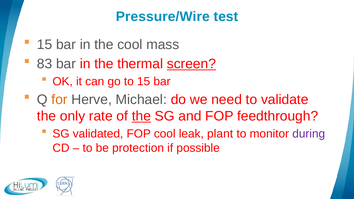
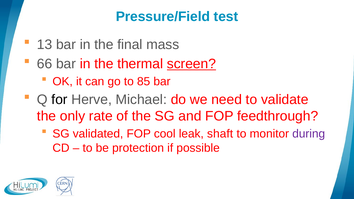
Pressure/Wire: Pressure/Wire -> Pressure/Field (163, 17)
15: 15 -> 13 (45, 45)
the cool: cool -> final (130, 45)
83: 83 -> 66 (45, 64)
to 15: 15 -> 85 (144, 81)
for colour: orange -> black (60, 100)
the underline: present -> none (141, 116)
plant: plant -> shaft (220, 134)
